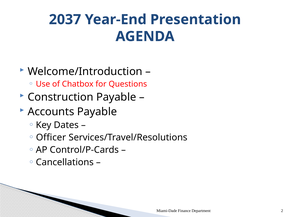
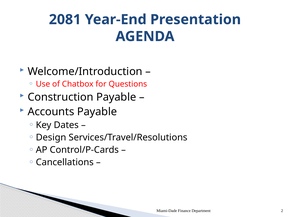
2037: 2037 -> 2081 (65, 20)
Officer: Officer -> Design (51, 138)
